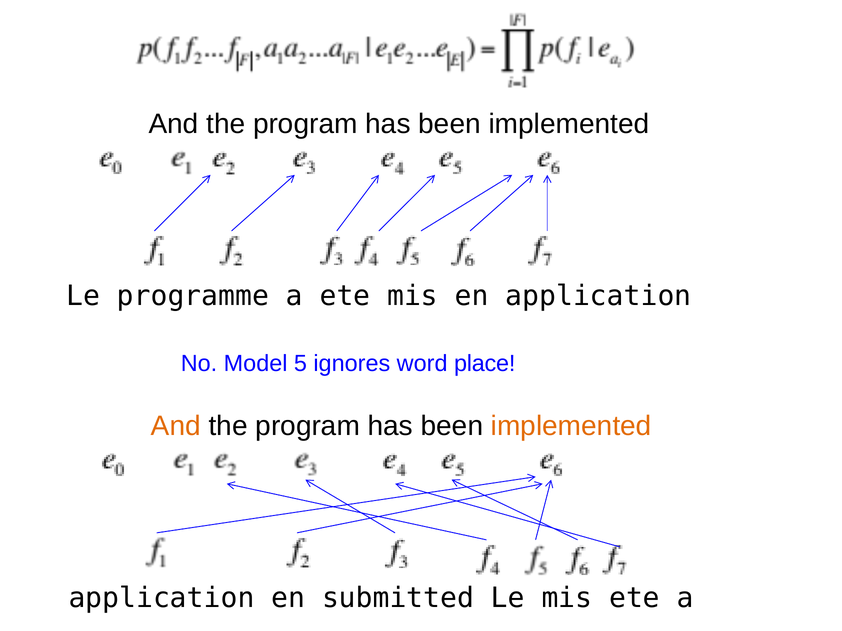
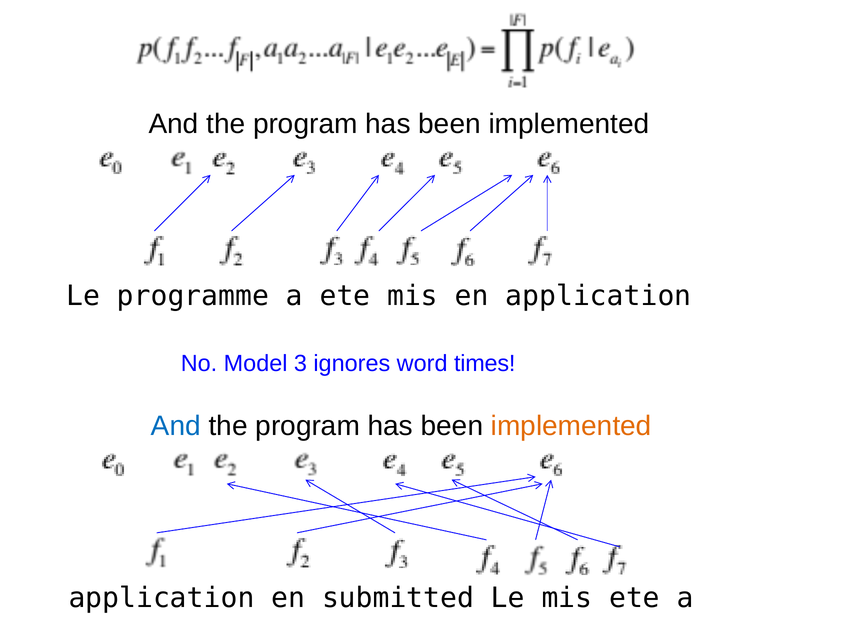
5: 5 -> 3 (300, 364)
place: place -> times (485, 364)
And colour: orange -> blue (176, 426)
